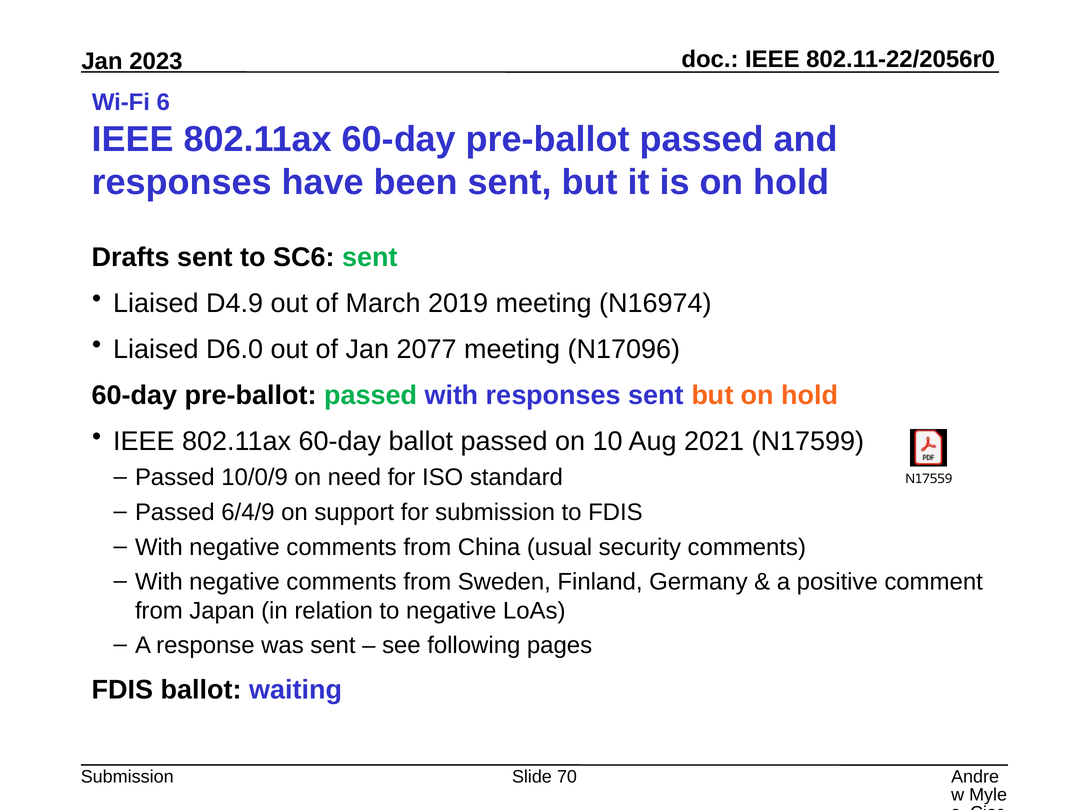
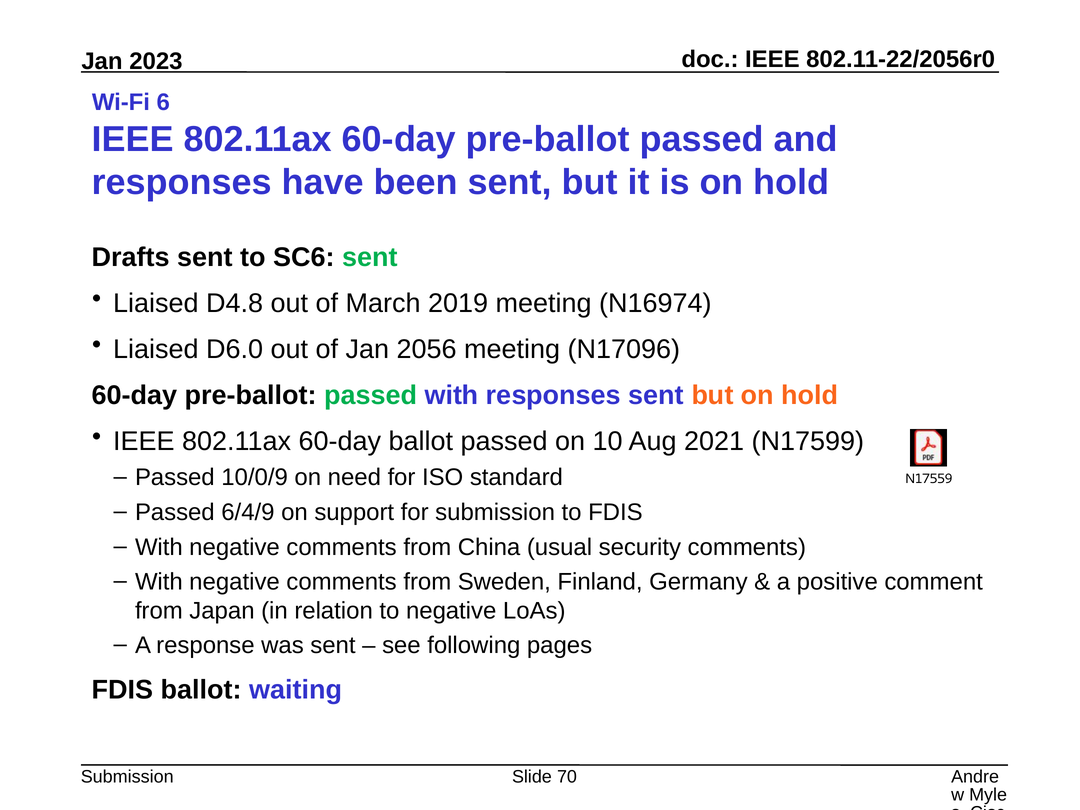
D4.9: D4.9 -> D4.8 (235, 303)
2077: 2077 -> 2056 (427, 349)
